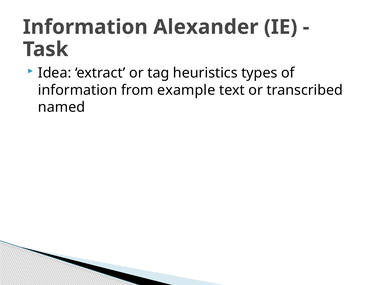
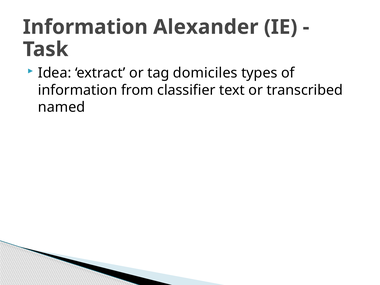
heuristics: heuristics -> domiciles (205, 73)
example: example -> classifier (186, 90)
